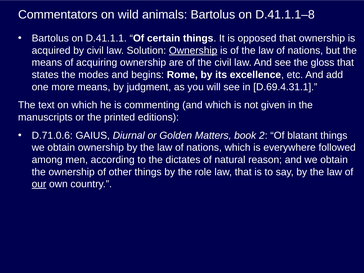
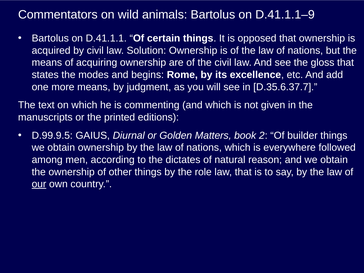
D.41.1.1–8: D.41.1.1–8 -> D.41.1.1–9 (285, 15)
Ownership underline: present -> none (193, 51)
D.69.4.31.1: D.69.4.31.1 -> D.35.6.37.7 (285, 87)
D.71.0.6: D.71.0.6 -> D.99.9.5 (52, 135)
blatant: blatant -> builder (302, 135)
